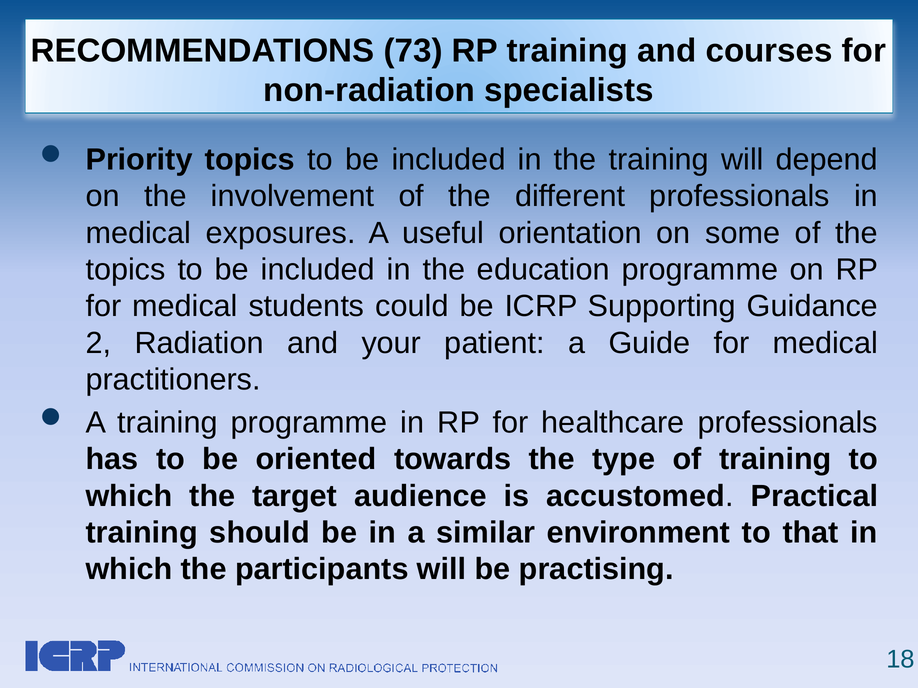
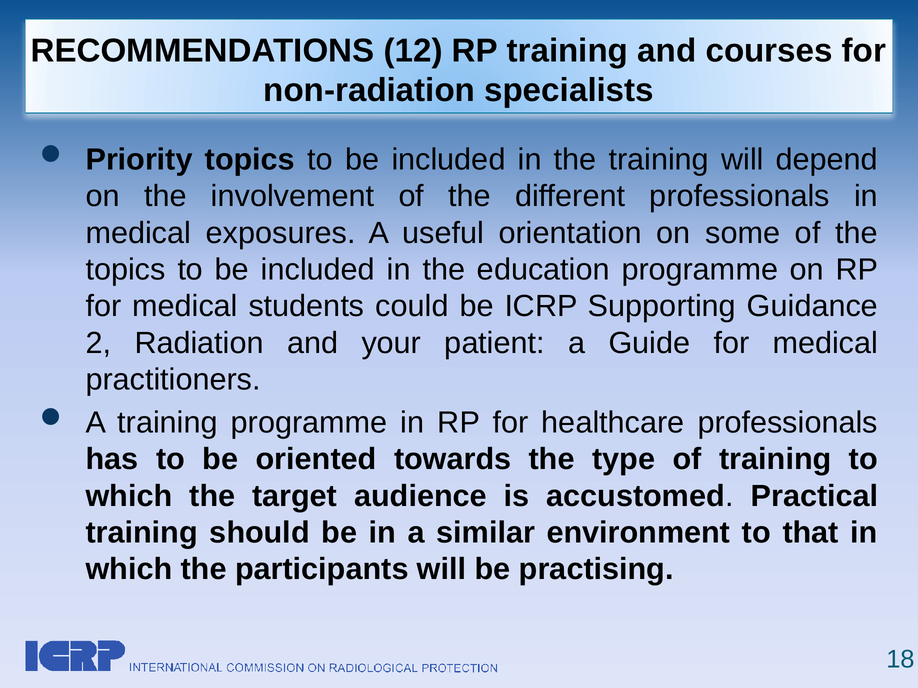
73: 73 -> 12 (413, 51)
